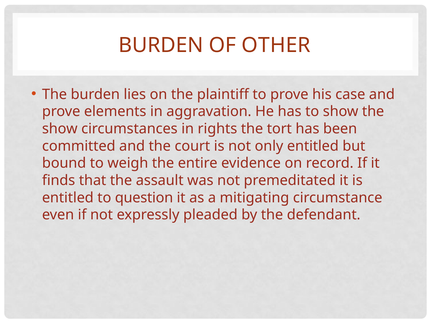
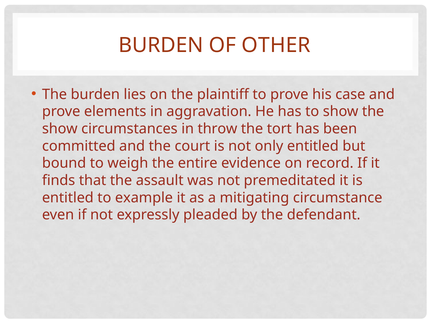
rights: rights -> throw (217, 129)
question: question -> example (144, 198)
